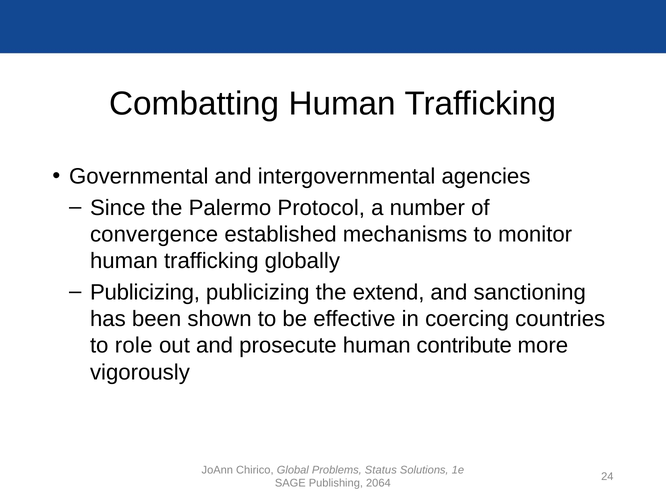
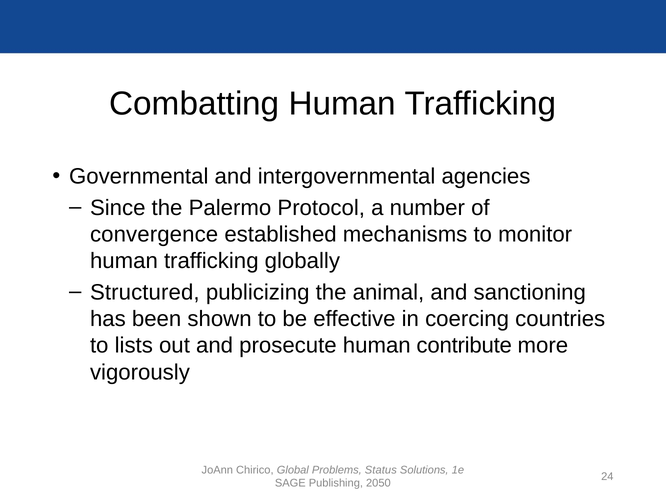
Publicizing: Publicizing -> Structured (145, 293)
extend: extend -> animal (388, 293)
role: role -> lists (134, 346)
2064: 2064 -> 2050 (378, 484)
